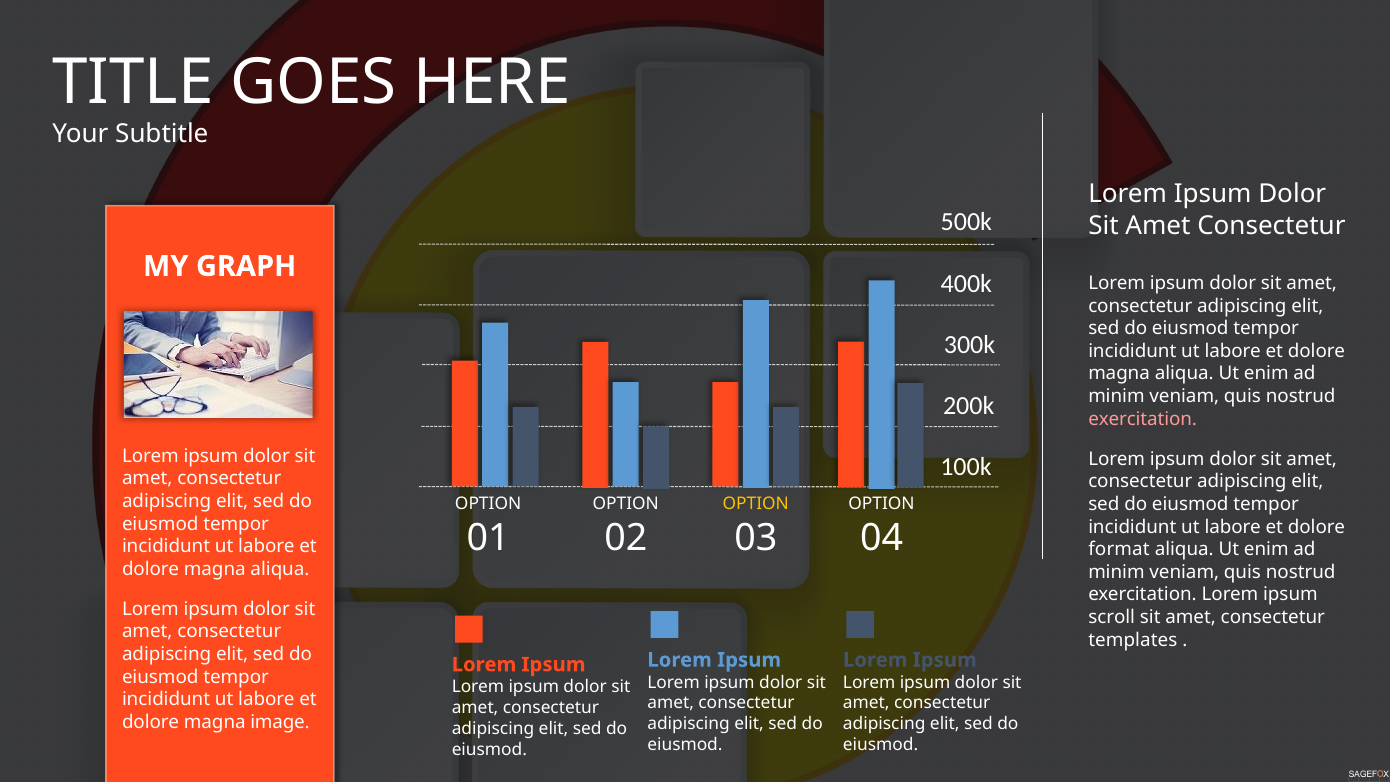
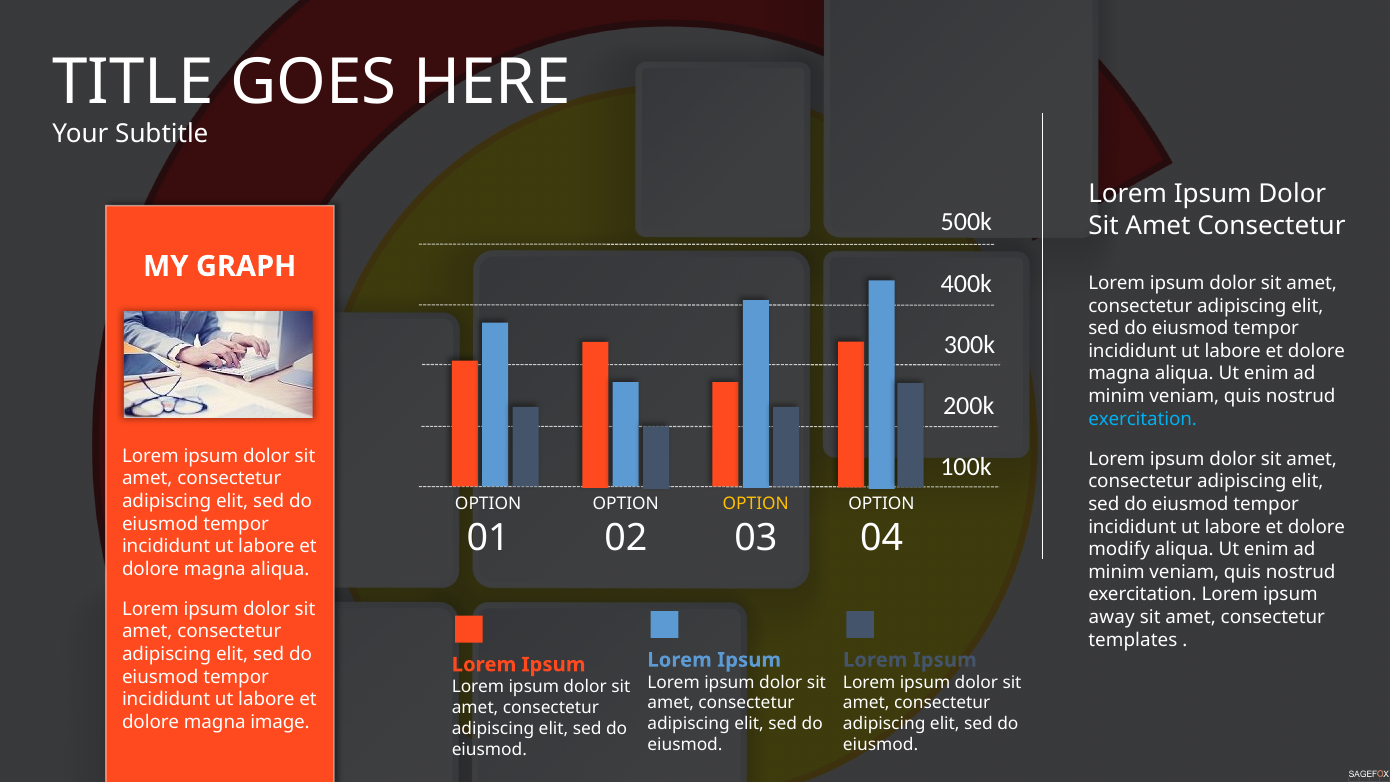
exercitation colour: pink -> light blue (1143, 419)
format: format -> modify (1119, 549)
scroll: scroll -> away (1112, 617)
